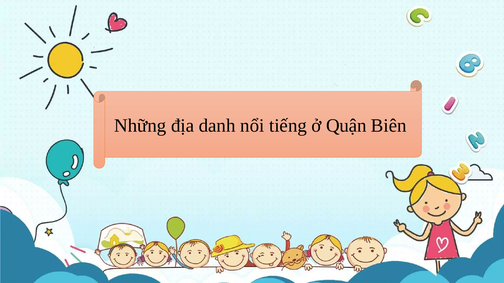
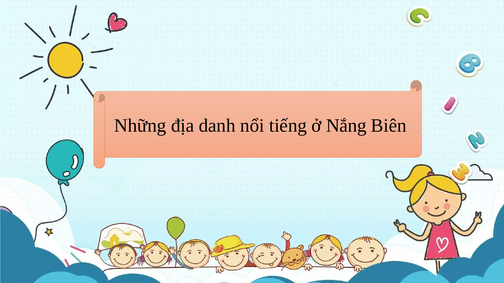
Quận: Quận -> Nắng (346, 126)
